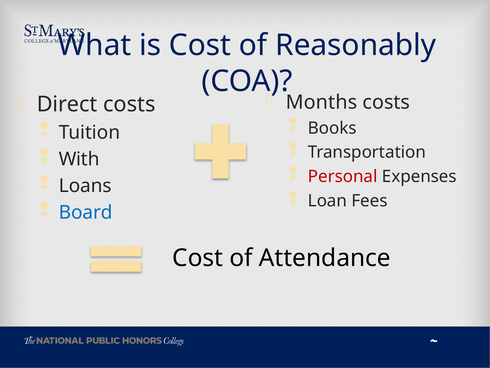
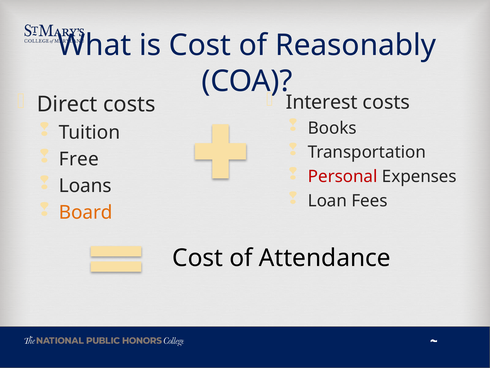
Months: Months -> Interest (322, 102)
With: With -> Free (79, 159)
Board colour: blue -> orange (86, 212)
